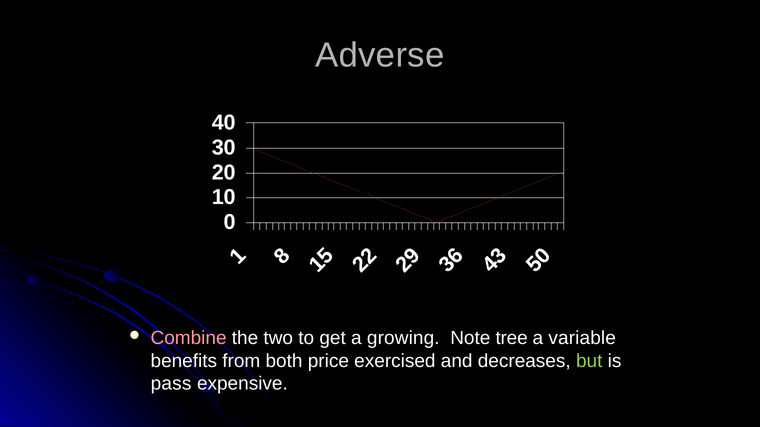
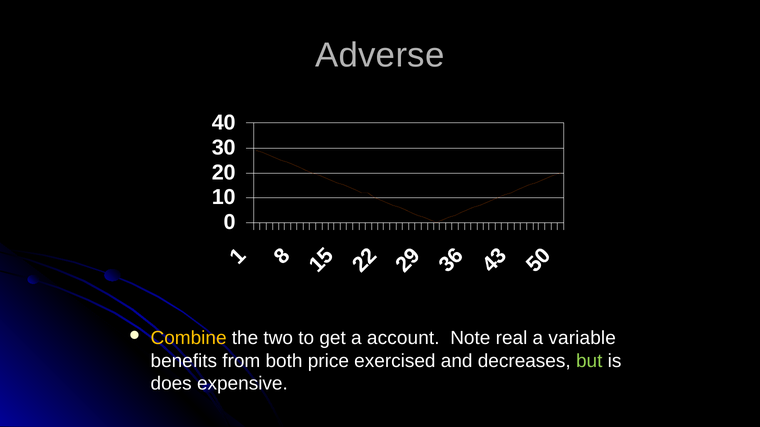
Combine colour: pink -> yellow (189, 339)
growing: growing -> account (403, 339)
tree: tree -> real (512, 339)
pass: pass -> does (171, 384)
